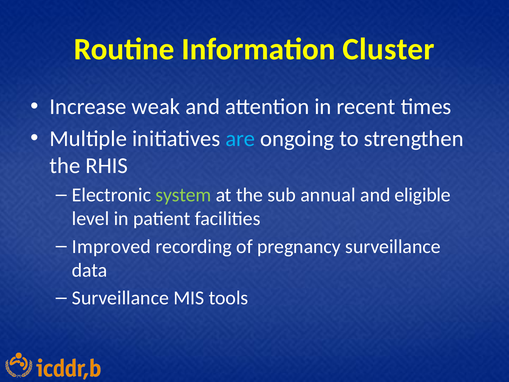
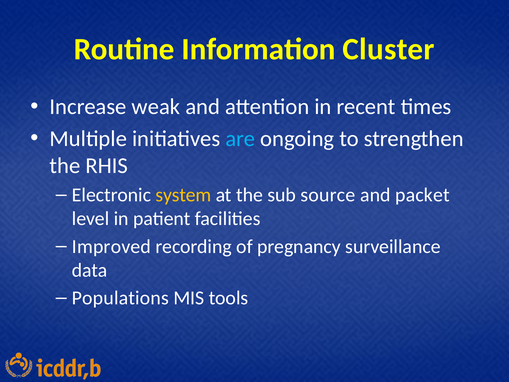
system colour: light green -> yellow (183, 195)
annual: annual -> source (328, 195)
eligible: eligible -> packet (422, 195)
Surveillance: Surveillance -> Populations (120, 298)
